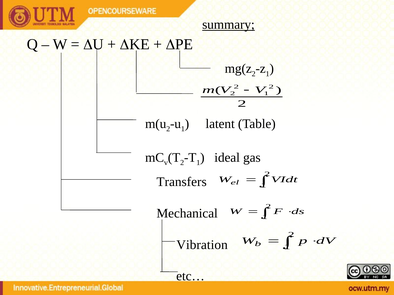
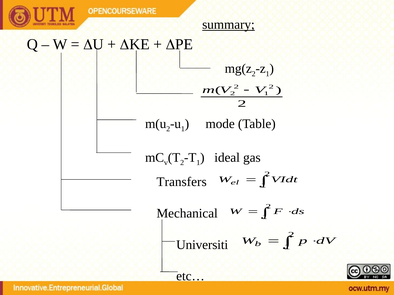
latent: latent -> mode (220, 124)
Vibration: Vibration -> Universiti (202, 245)
